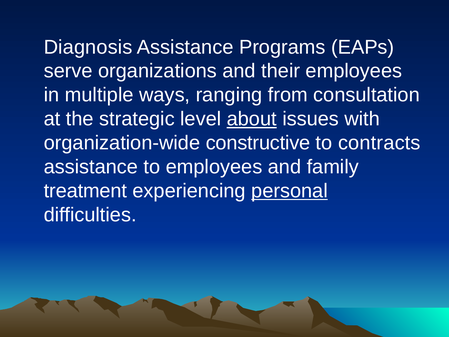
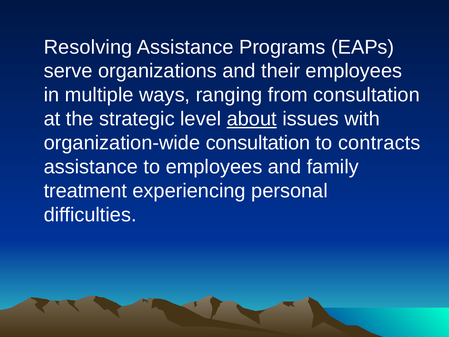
Diagnosis: Diagnosis -> Resolving (88, 47)
organization-wide constructive: constructive -> consultation (258, 143)
personal underline: present -> none (290, 191)
